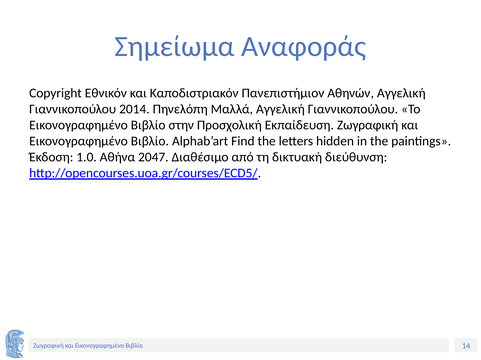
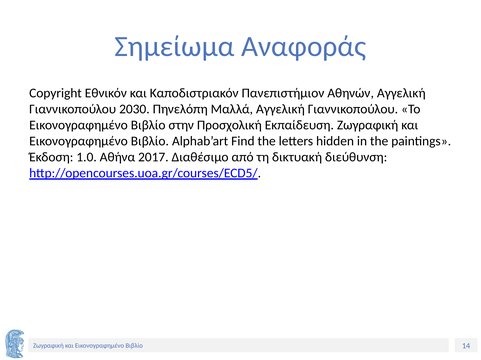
2014: 2014 -> 2030 (134, 109)
2047: 2047 -> 2017 (153, 157)
